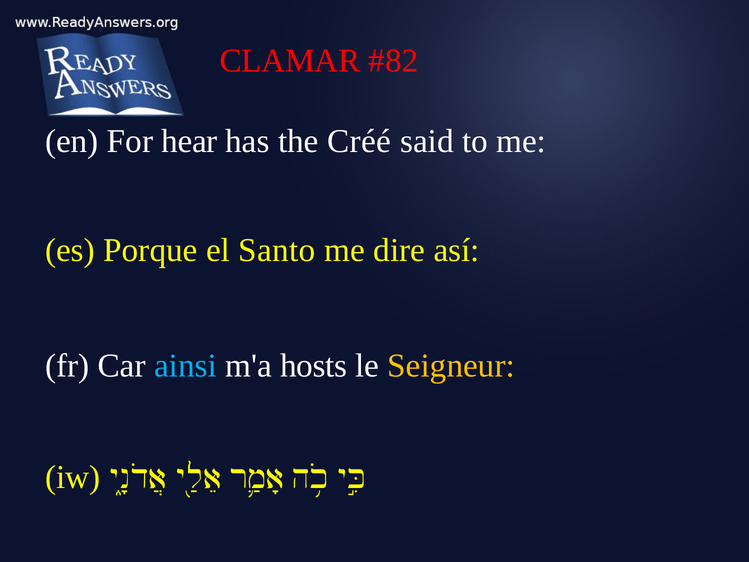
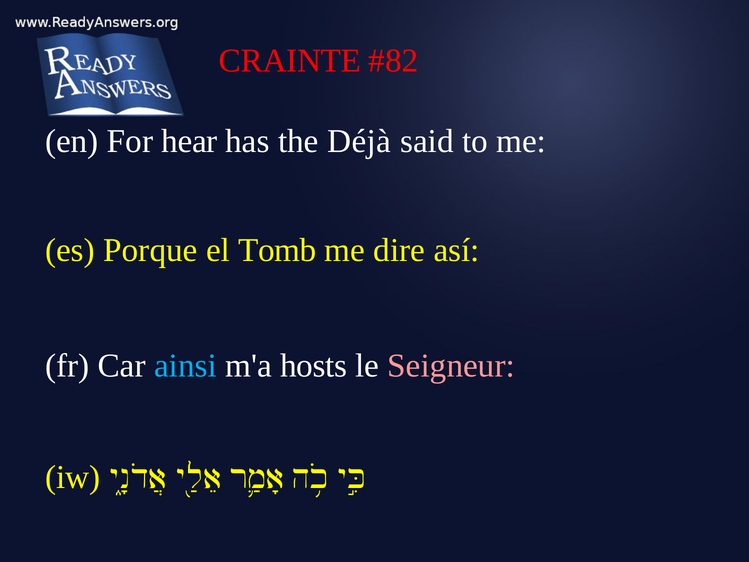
CLAMAR: CLAMAR -> CRAINTE (290, 61)
Créé: Créé -> Déjà (359, 141)
Santo: Santo -> Tomb (277, 250)
Seigneur colour: yellow -> pink (451, 365)
